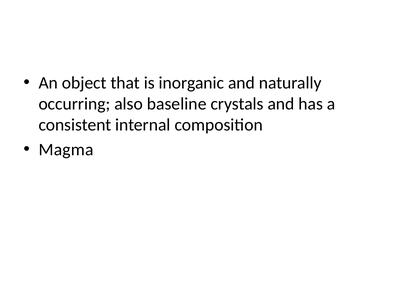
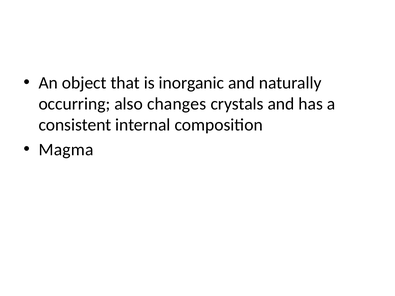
baseline: baseline -> changes (177, 104)
